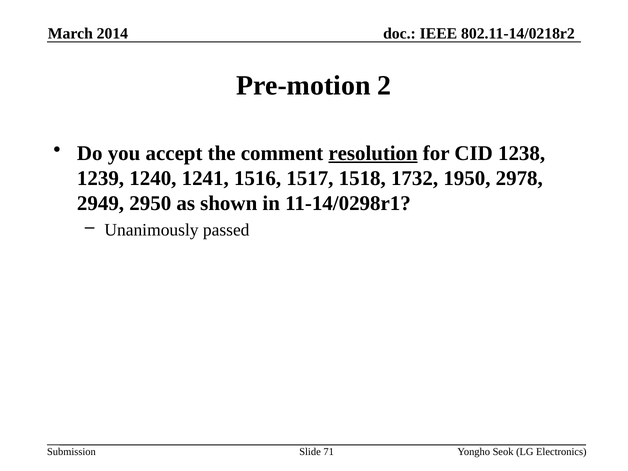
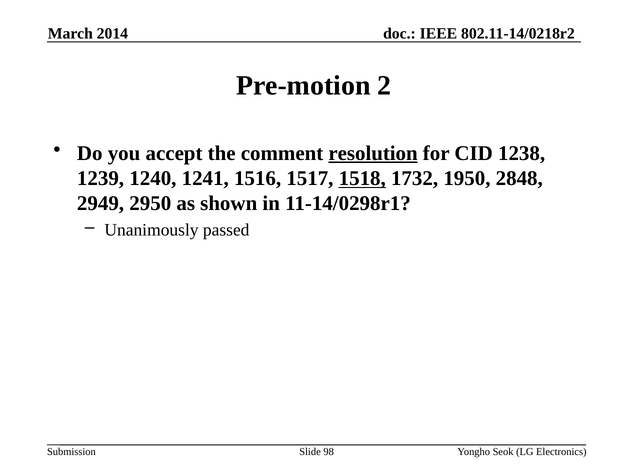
1518 underline: none -> present (362, 178)
2978: 2978 -> 2848 (519, 178)
71: 71 -> 98 (329, 452)
